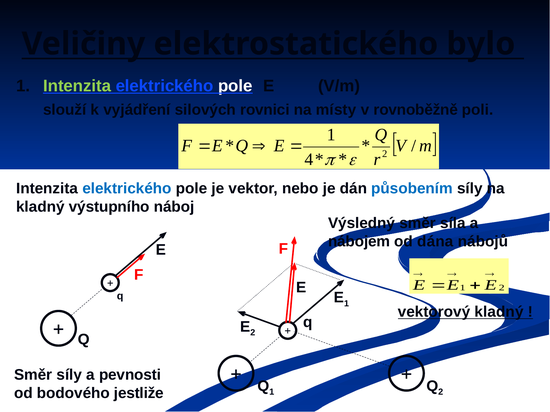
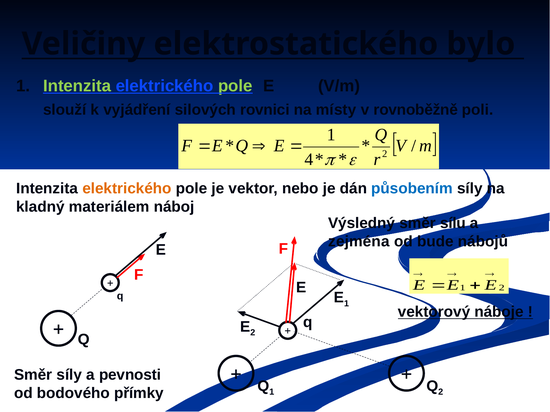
pole colour: white -> light green (235, 86)
elektrického colour: blue -> orange (127, 189)
výstupního: výstupního -> materiálem (109, 207)
síla: síla -> sílu (453, 223)
nábojem: nábojem -> zejména (359, 242)
dána: dána -> bude (435, 242)
vektorový kladný: kladný -> náboje (499, 312)
jestliže: jestliže -> přímky (139, 393)
